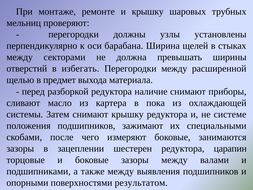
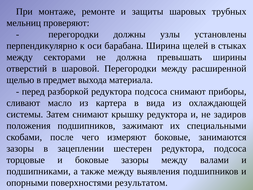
и крышку: крышку -> защиты (148, 12)
избегать: избегать -> шаровой (80, 69)
разборкой редуктора наличие: наличие -> подсоса (151, 91)
пока: пока -> вида (156, 103)
системе: системе -> задиров (230, 114)
шестерен редуктора царапин: царапин -> подсоса (230, 148)
